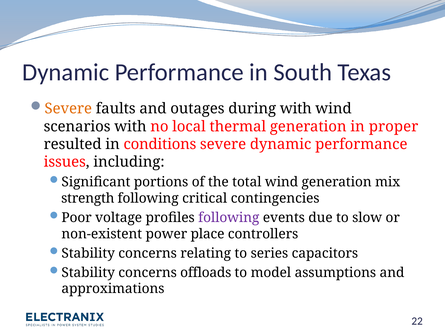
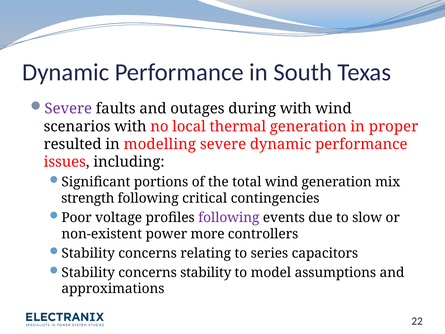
Severe colour: orange -> purple (68, 109)
conditions: conditions -> modelling (160, 144)
place: place -> more (208, 234)
concerns offloads: offloads -> stability (206, 272)
